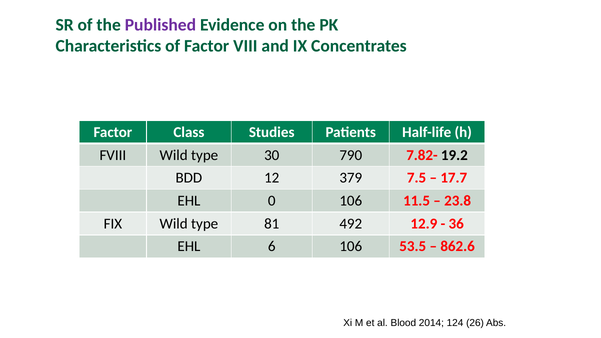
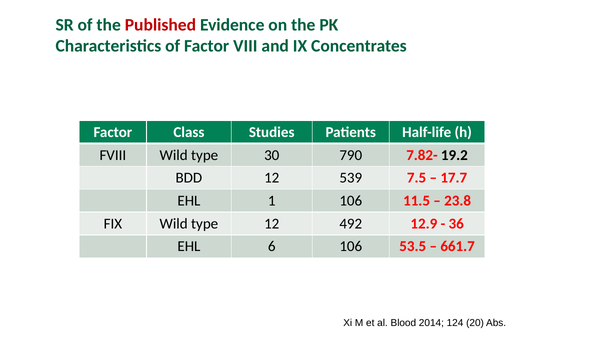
Published colour: purple -> red (160, 25)
379: 379 -> 539 (351, 178)
0: 0 -> 1 (272, 201)
type 81: 81 -> 12 (272, 224)
862.6: 862.6 -> 661.7 (458, 247)
26: 26 -> 20 (475, 323)
